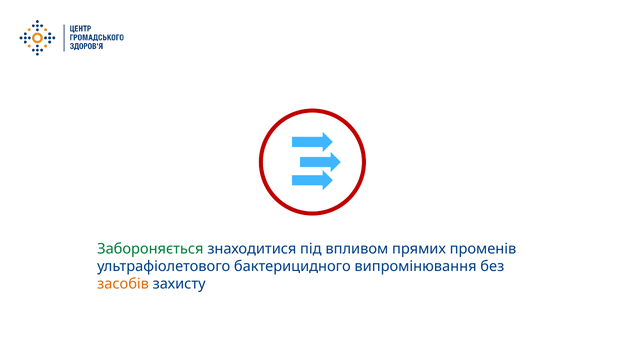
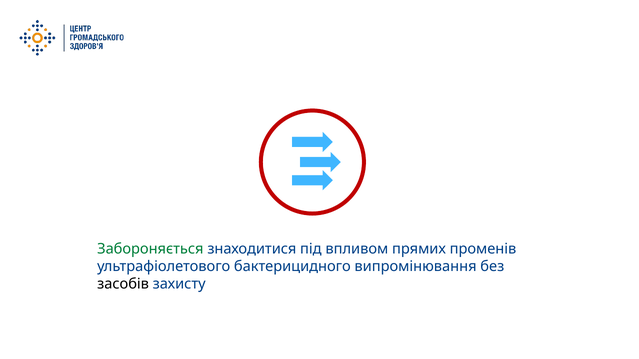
засобів colour: orange -> black (123, 284)
